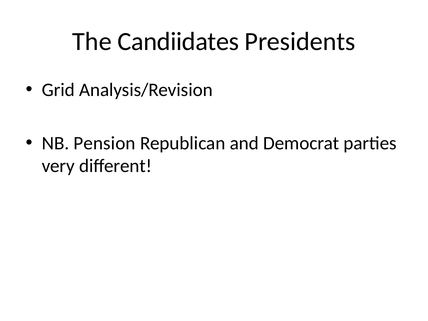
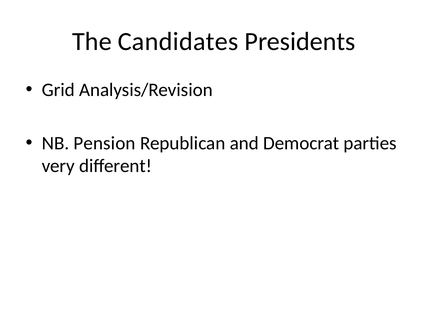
Candiidates: Candiidates -> Candidates (178, 41)
